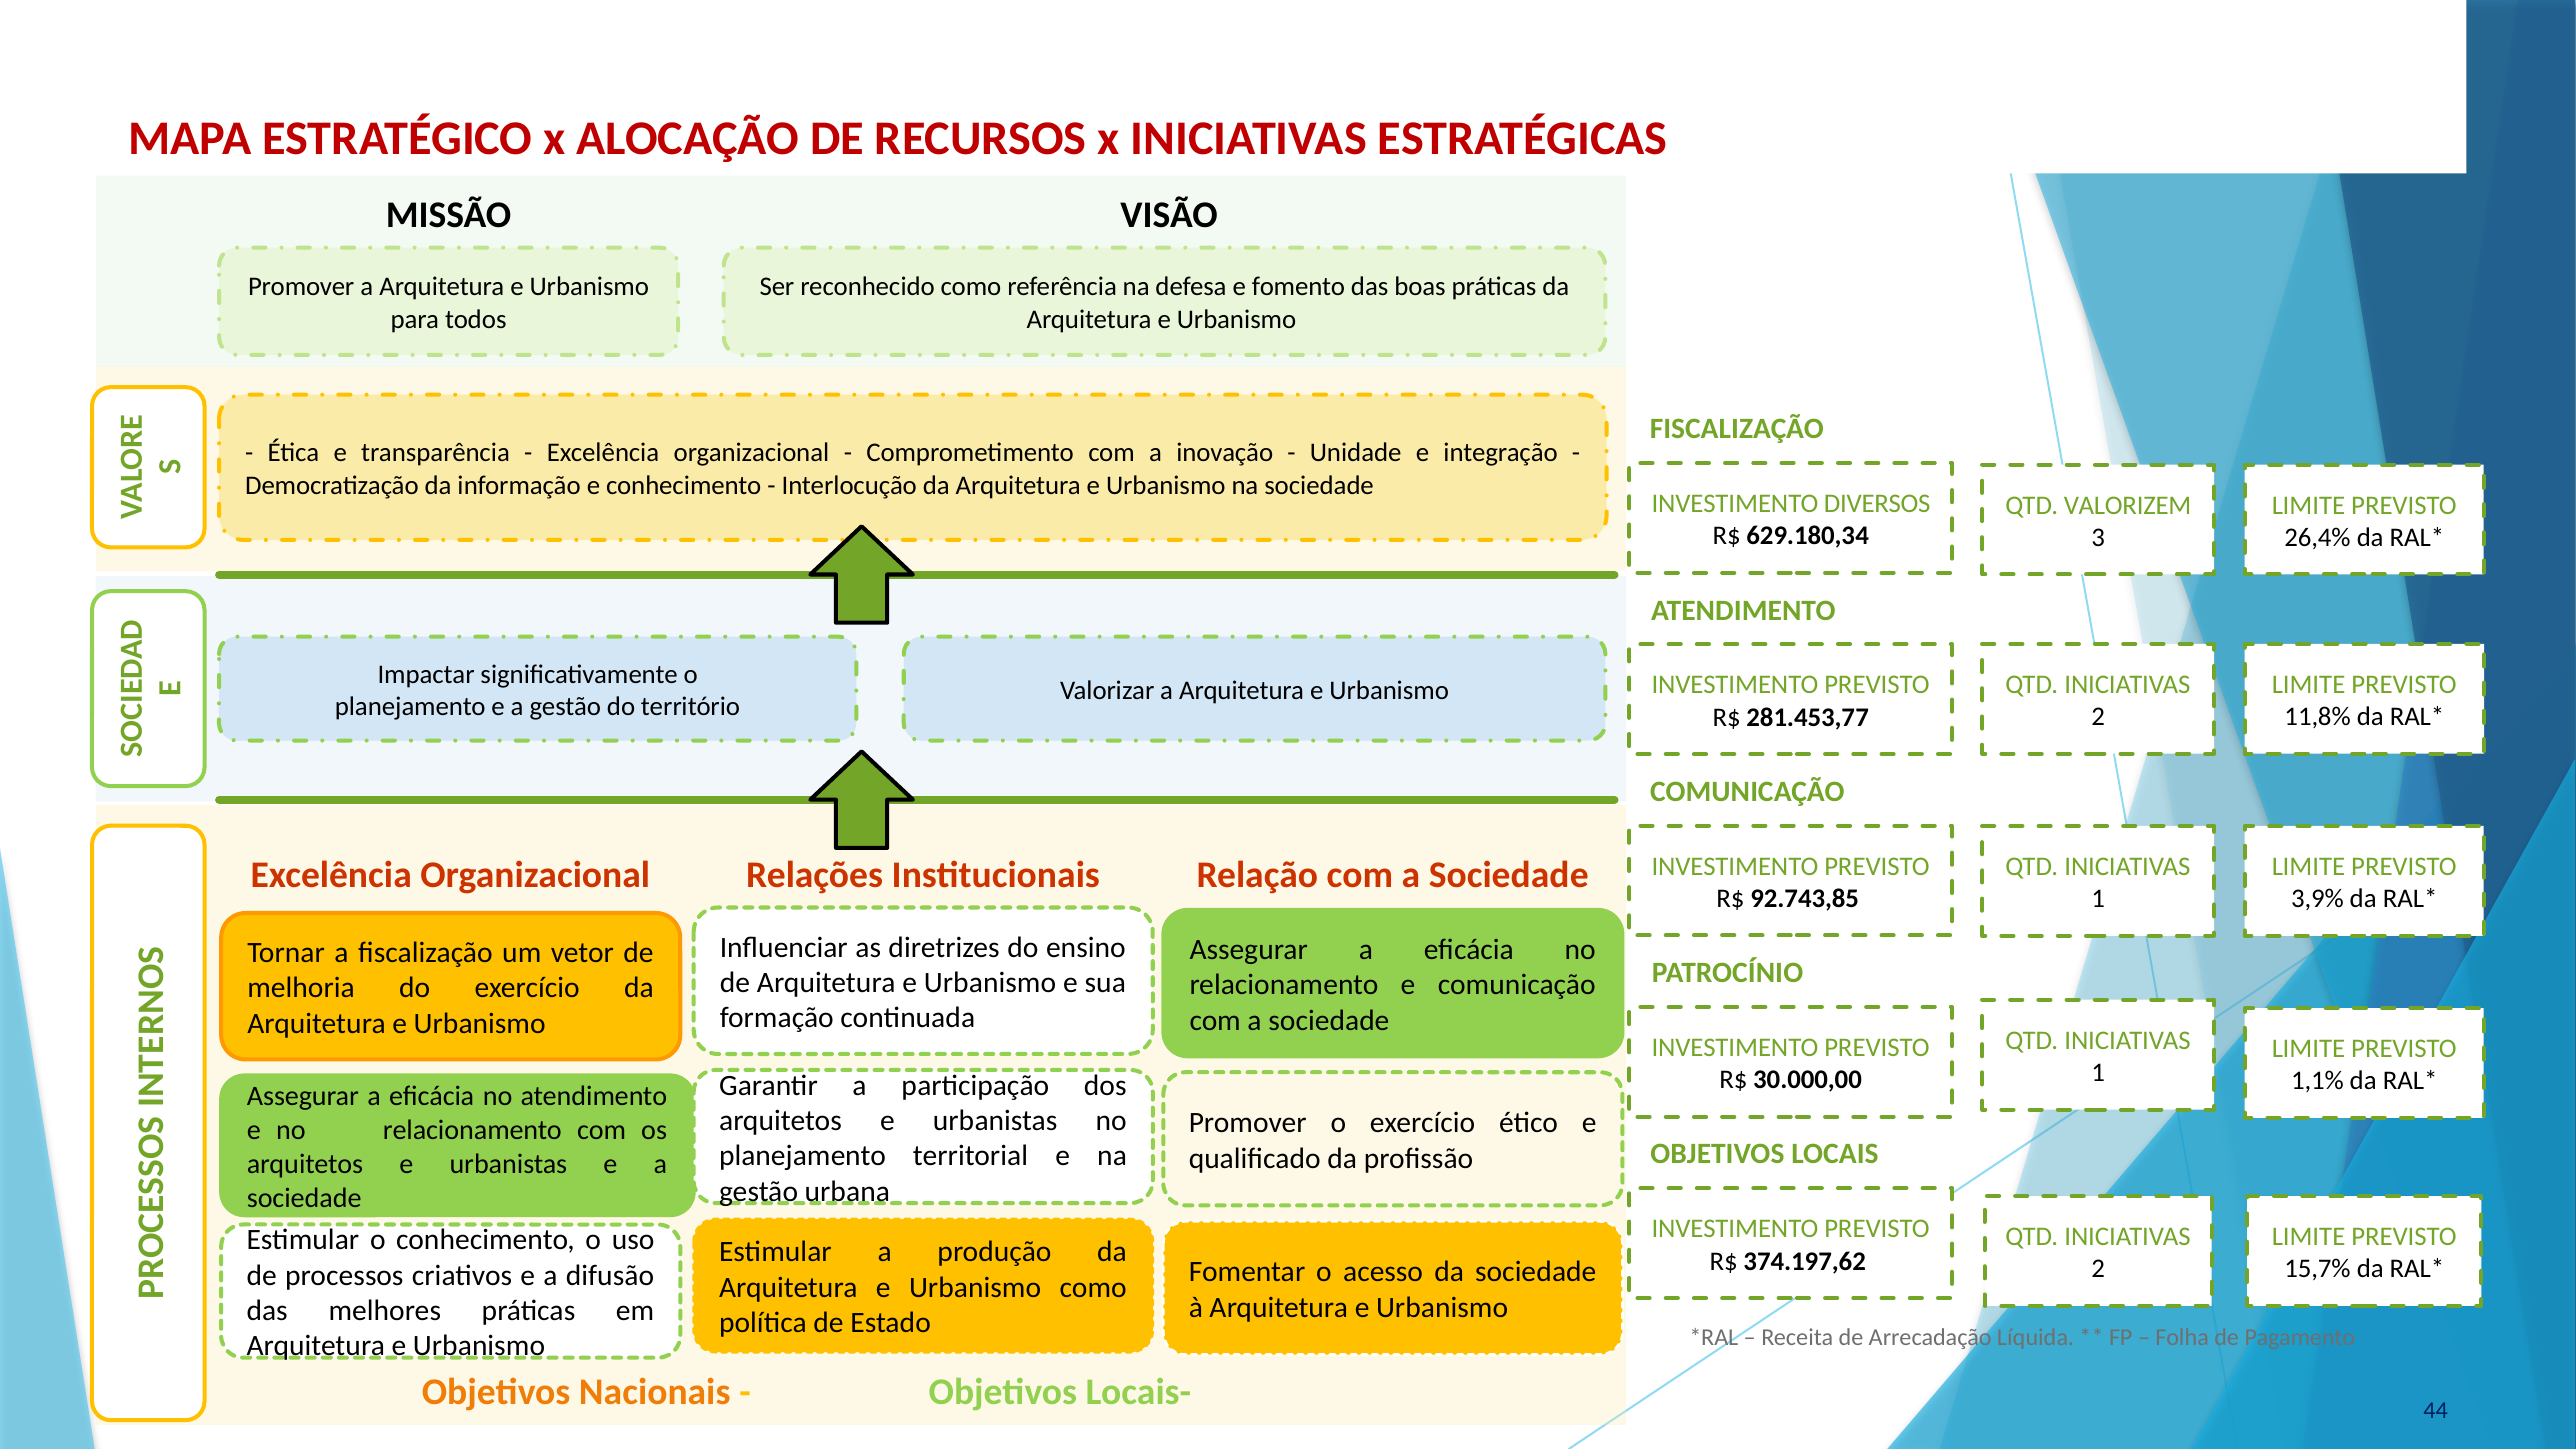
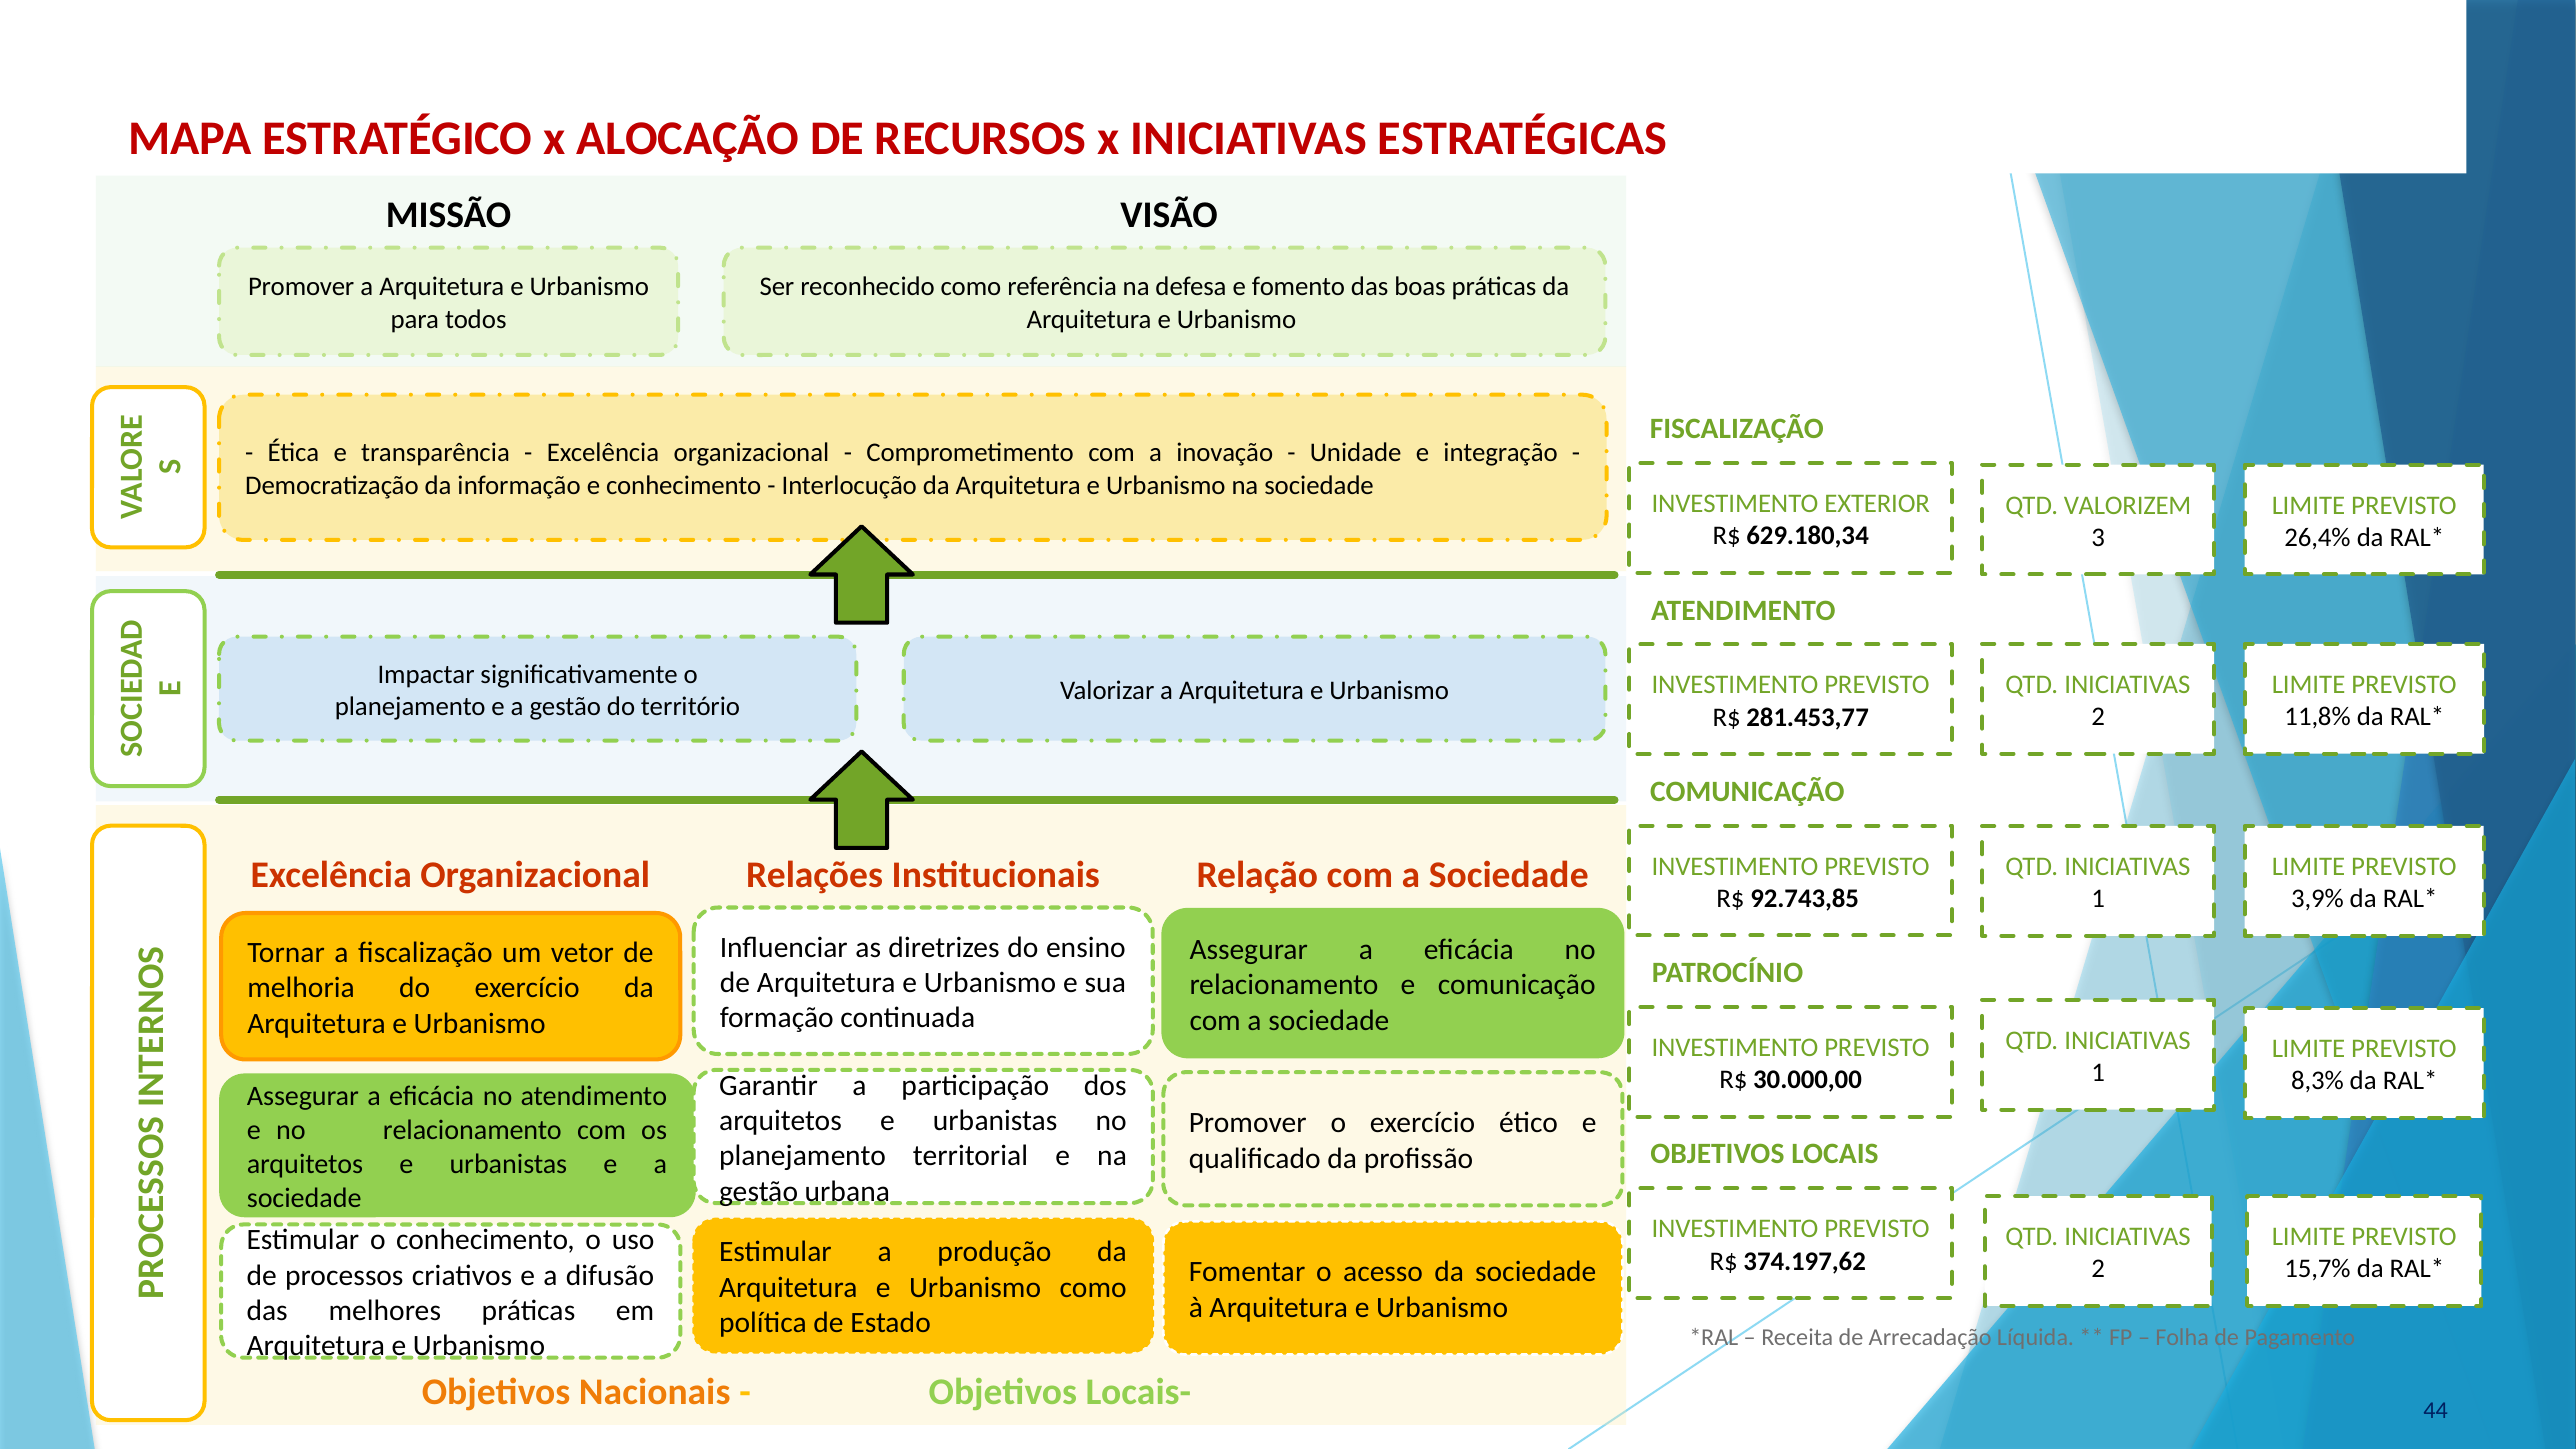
DIVERSOS: DIVERSOS -> EXTERIOR (1877, 504)
1,1%: 1,1% -> 8,3% (2317, 1081)
